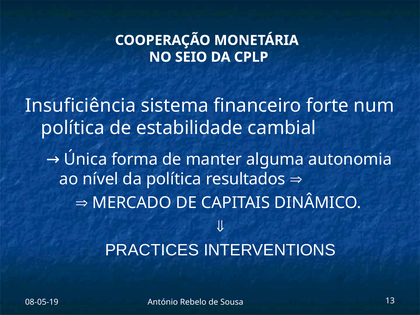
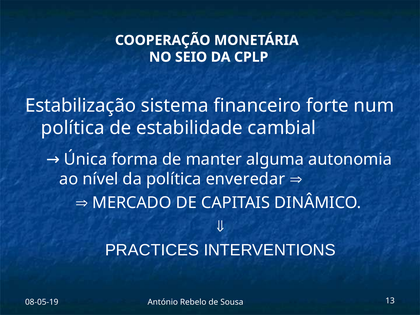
Insuficiência: Insuficiência -> Estabilização (81, 106)
resultados: resultados -> enveredar (245, 179)
